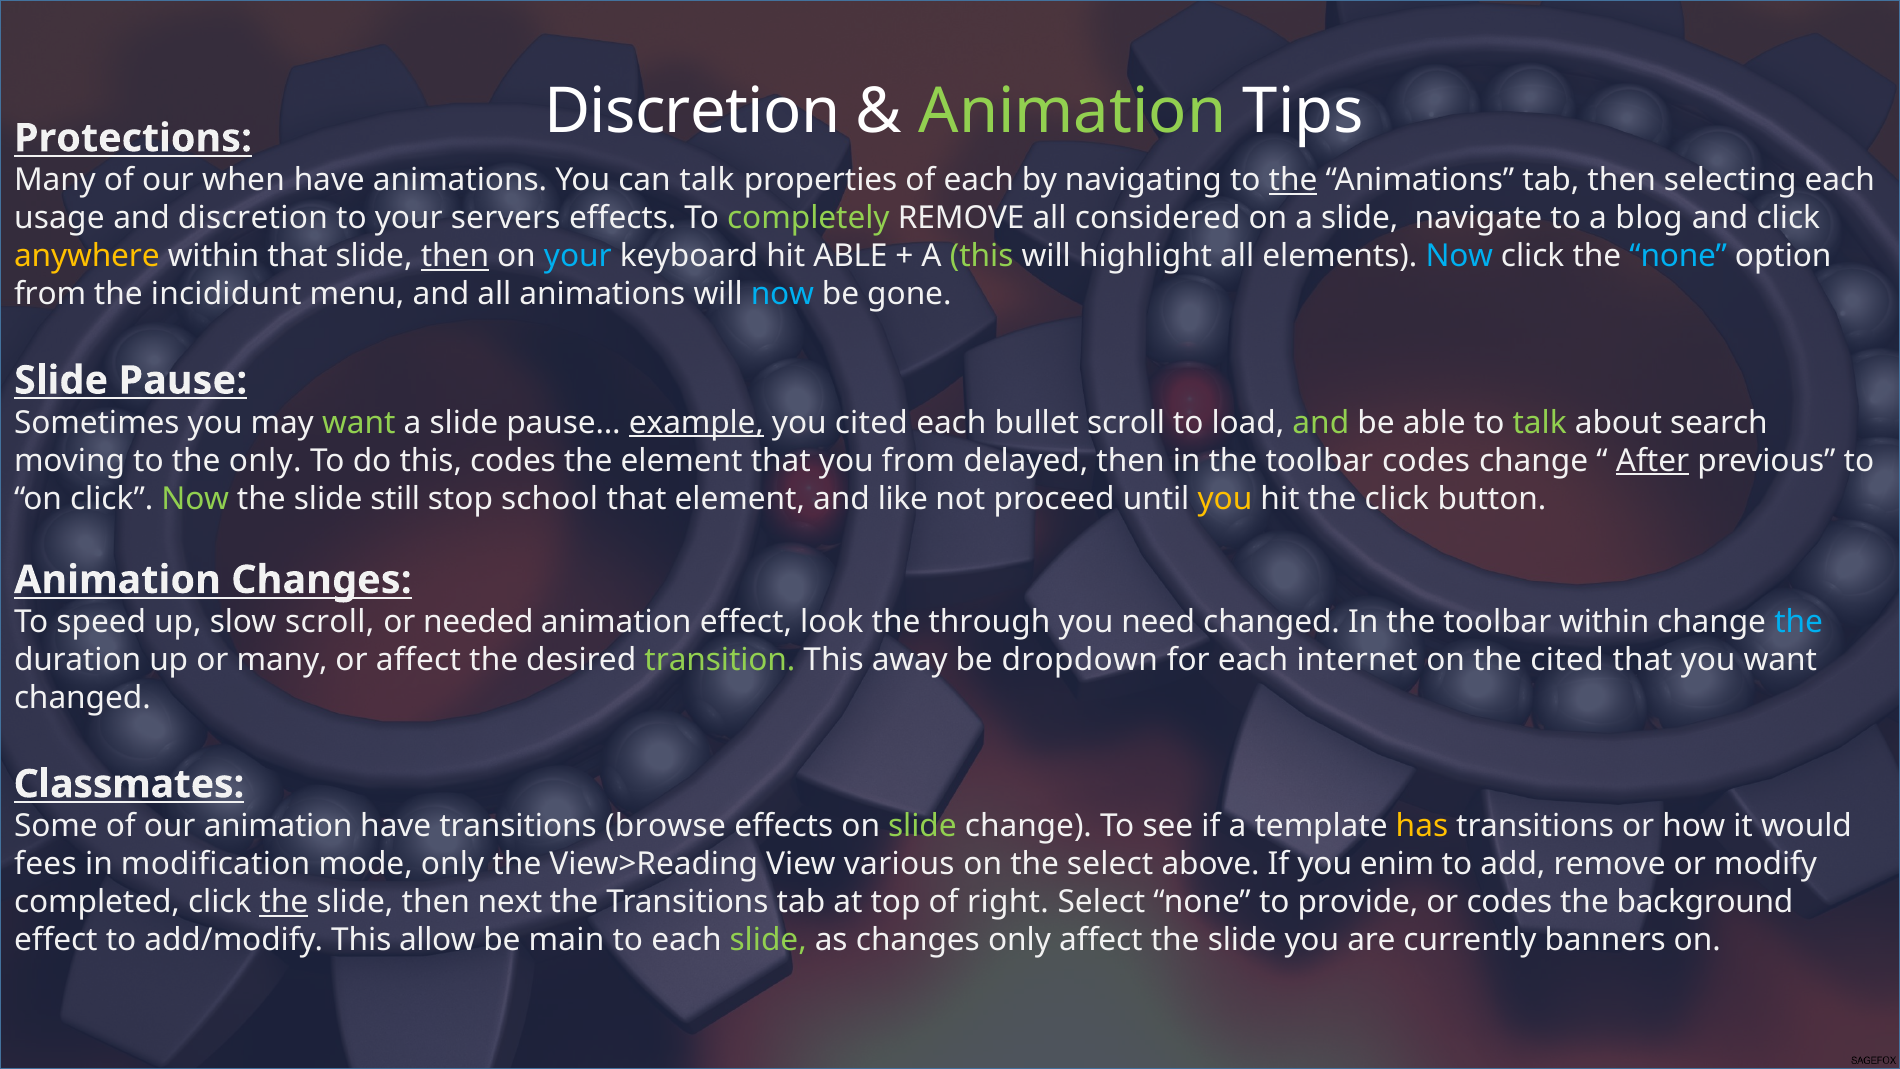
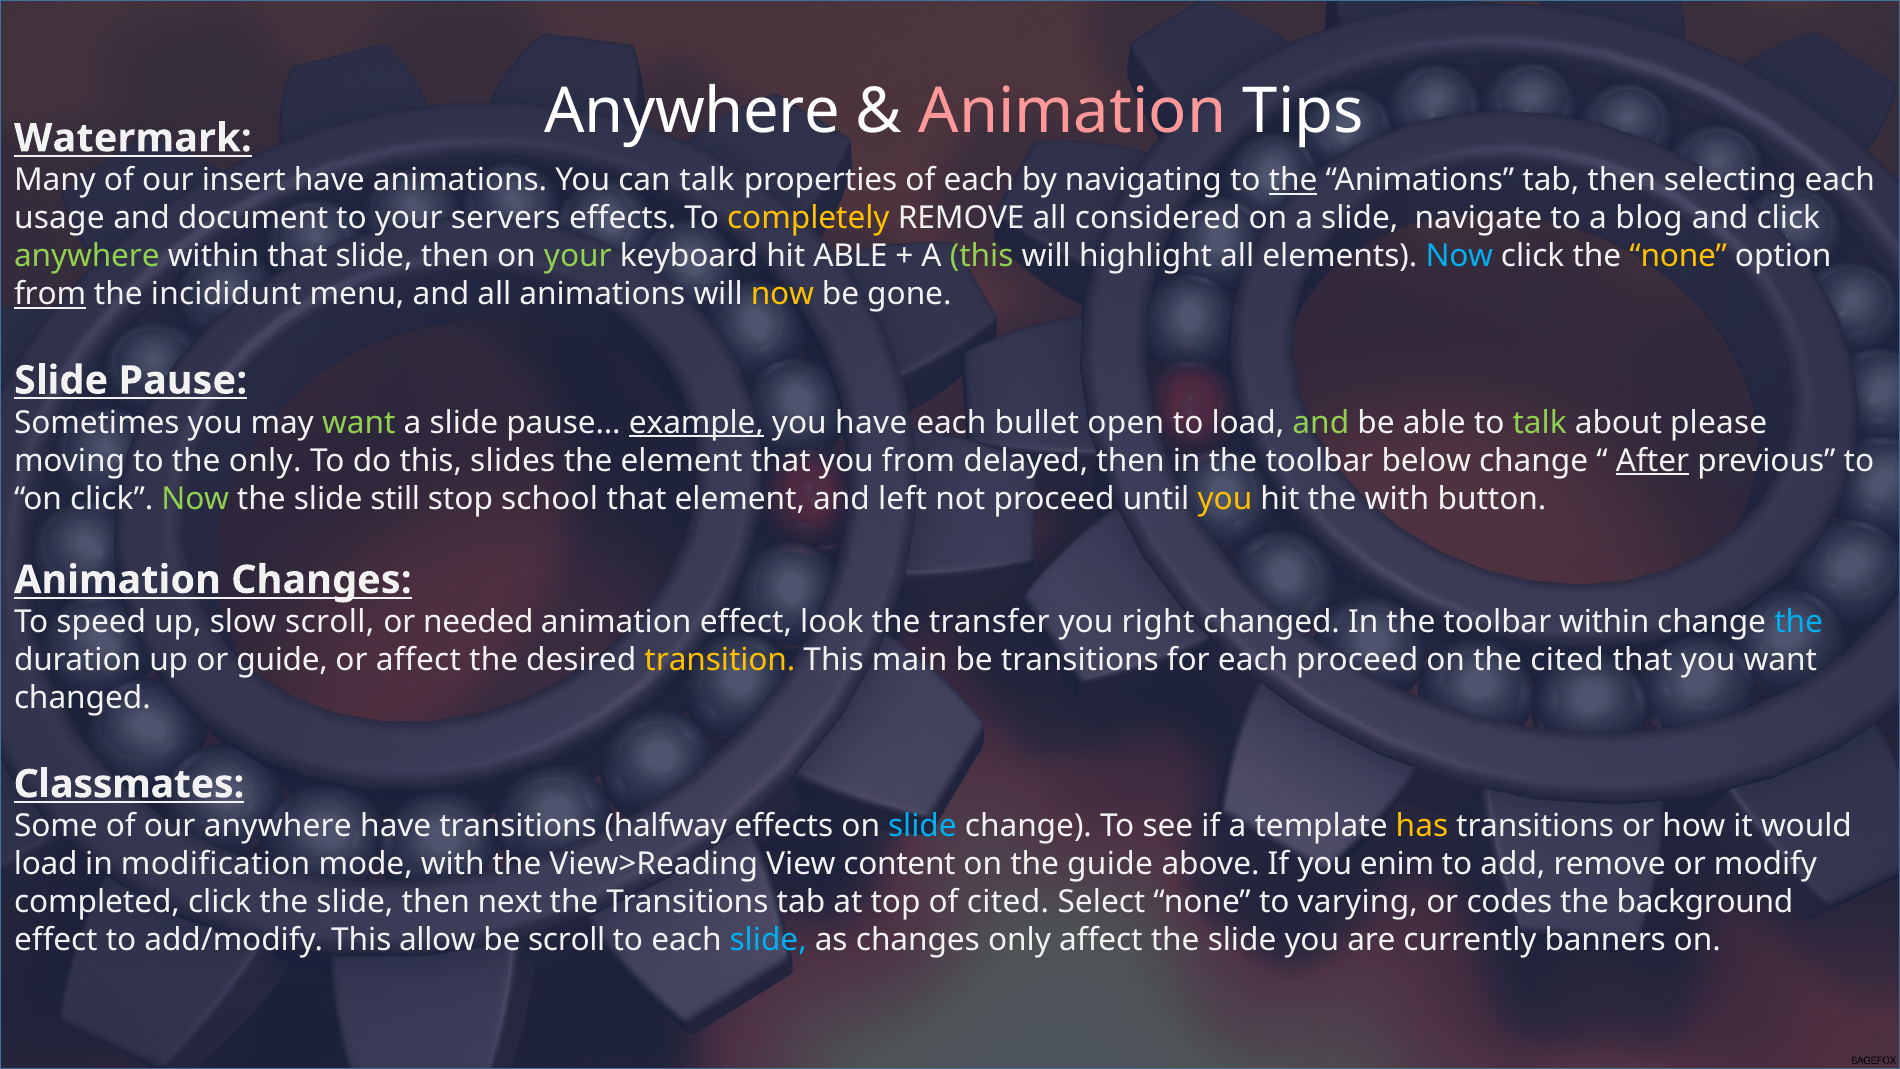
Discretion: Discretion -> Anywhere (692, 112)
Animation colour: light green -> pink (1072, 112)
Protections: Protections -> Watermark (133, 138)
when: when -> insert (244, 180)
and discretion: discretion -> document (253, 218)
completely colour: light green -> yellow (808, 218)
anywhere colour: yellow -> light green (87, 256)
then underline: present -> none (455, 256)
your colour: light blue -> light green (578, 256)
none colour: light blue -> yellow (1678, 256)
from underline: none -> present (50, 294)
now colour: light blue -> yellow (782, 294)
you cited: cited -> have (871, 423)
bullet scroll: scroll -> open (1126, 423)
search: search -> please (1719, 423)
this codes: codes -> slides (513, 461)
toolbar codes: codes -> below (1426, 461)
like: like -> left (903, 499)
the click: click -> with (1397, 499)
through: through -> transfer (989, 622)
need: need -> right (1158, 622)
or many: many -> guide (282, 660)
transition colour: light green -> yellow (720, 660)
away: away -> main (910, 660)
be dropdown: dropdown -> transitions (1080, 660)
each internet: internet -> proceed (1357, 660)
our animation: animation -> anywhere (278, 826)
browse: browse -> halfway (666, 826)
slide colour: light green -> light blue (922, 826)
fees: fees -> load (46, 864)
mode only: only -> with (453, 864)
various: various -> content (900, 864)
the select: select -> guide (1110, 864)
the underline: present -> none (284, 902)
of right: right -> cited (1008, 902)
provide: provide -> varying (1358, 902)
be main: main -> scroll (567, 940)
slide colour: light green -> light blue (768, 940)
